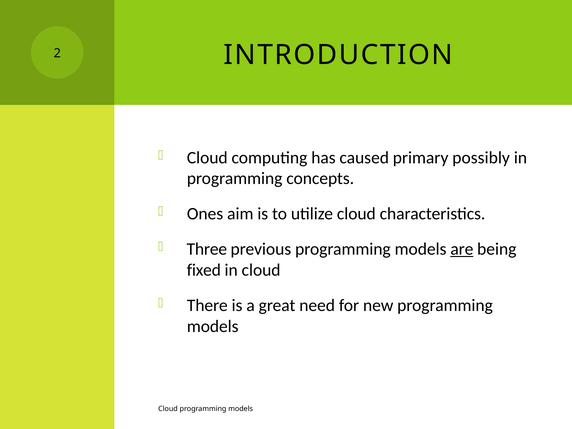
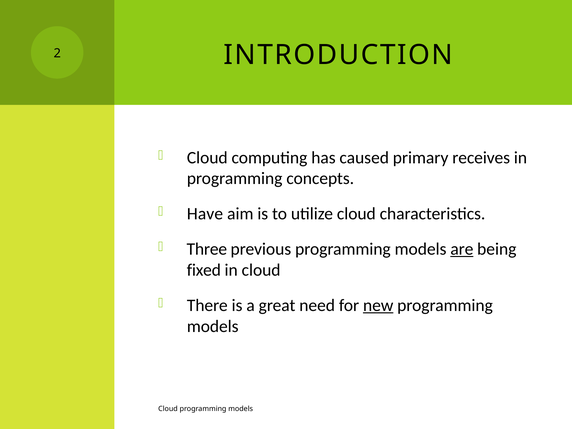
possibly: possibly -> receives (481, 158)
Ones: Ones -> Have (205, 214)
new underline: none -> present (378, 305)
